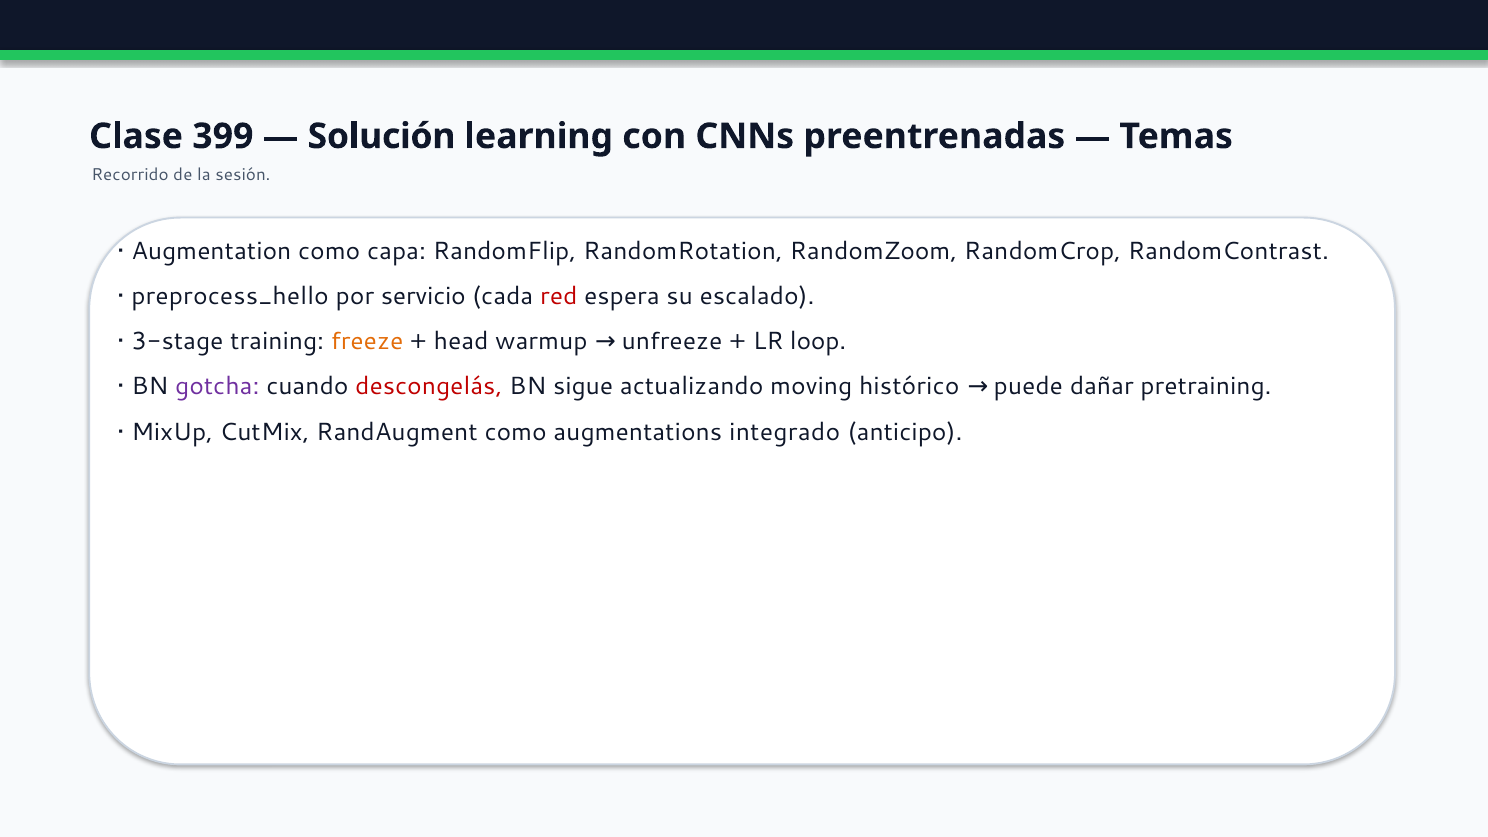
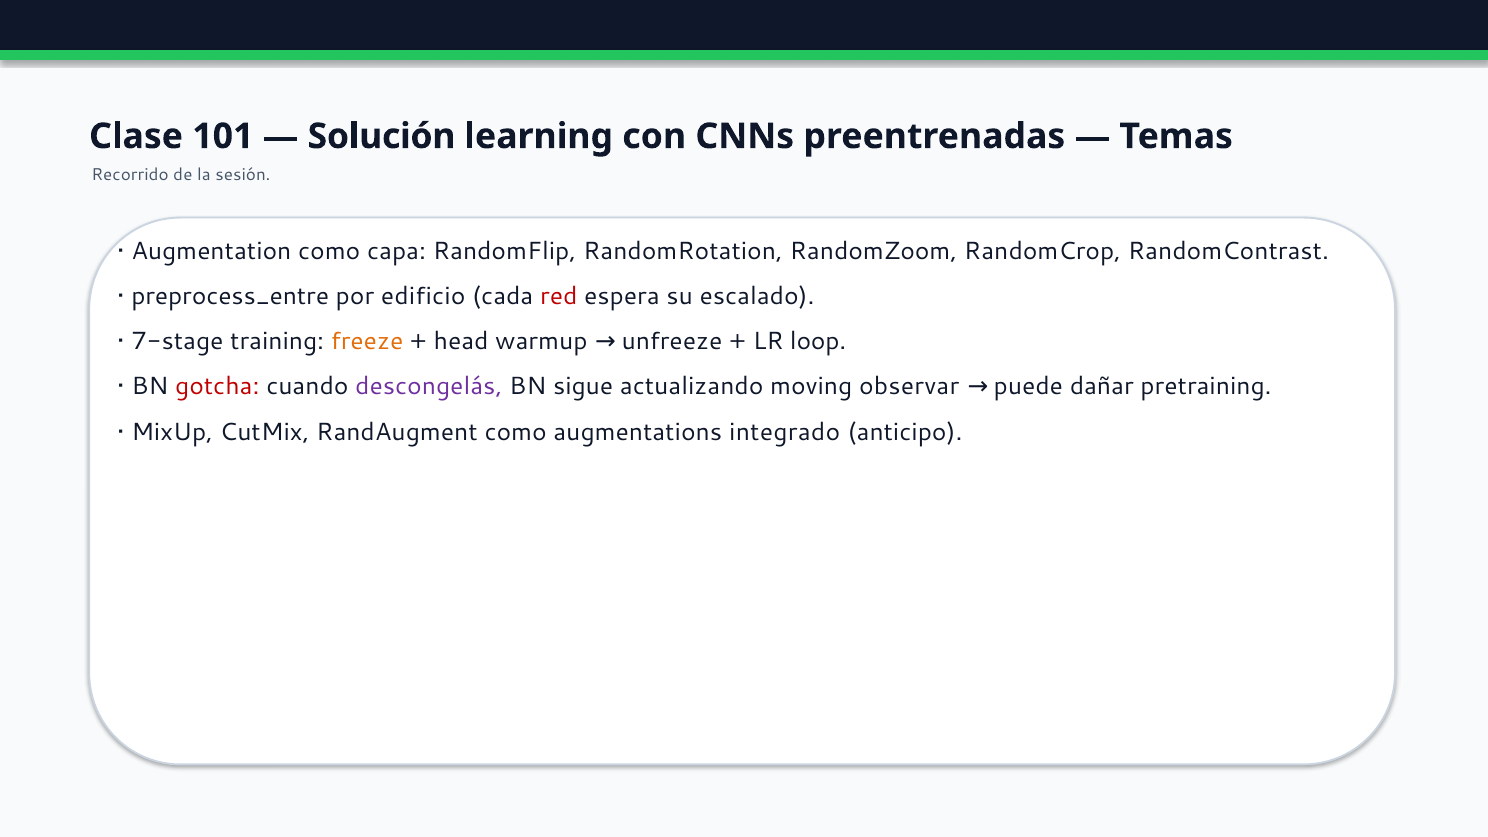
399: 399 -> 101 (223, 136)
preprocess_hello: preprocess_hello -> preprocess_entre (230, 296)
servicio: servicio -> edificio (423, 296)
3-stage: 3-stage -> 7-stage (177, 341)
gotcha colour: purple -> red (217, 387)
descongelás colour: red -> purple (429, 387)
histórico: histórico -> observar (909, 387)
